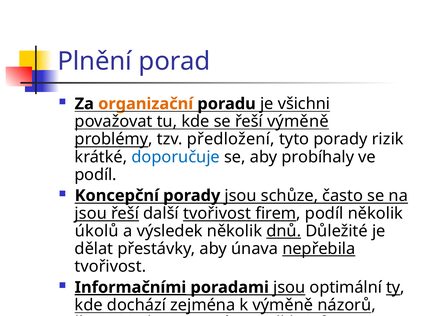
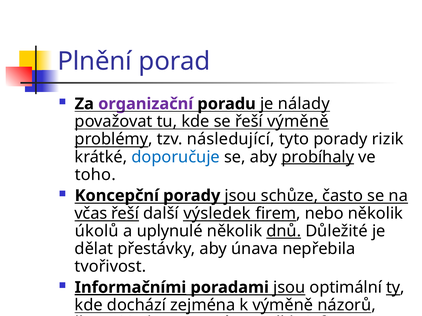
organizační colour: orange -> purple (146, 104)
všichni: všichni -> nálady (304, 104)
předložení: předložení -> následující (231, 139)
probíhaly underline: none -> present (318, 157)
podíl: podíl -> toho (95, 175)
jsou: jsou -> včas (91, 214)
další tvořivost: tvořivost -> výsledek (217, 214)
firem podíl: podíl -> nebo (324, 214)
výsledek: výsledek -> uplynulé (170, 231)
nepřebila underline: present -> none (319, 249)
